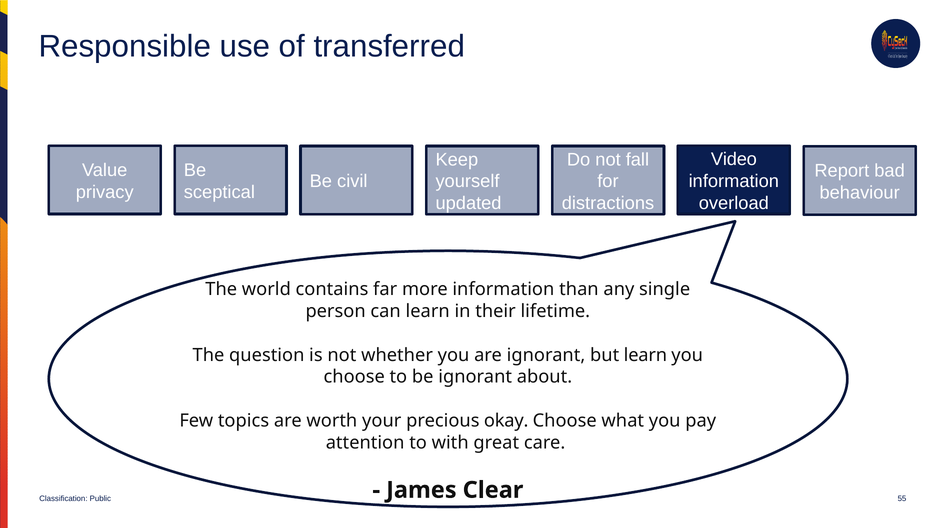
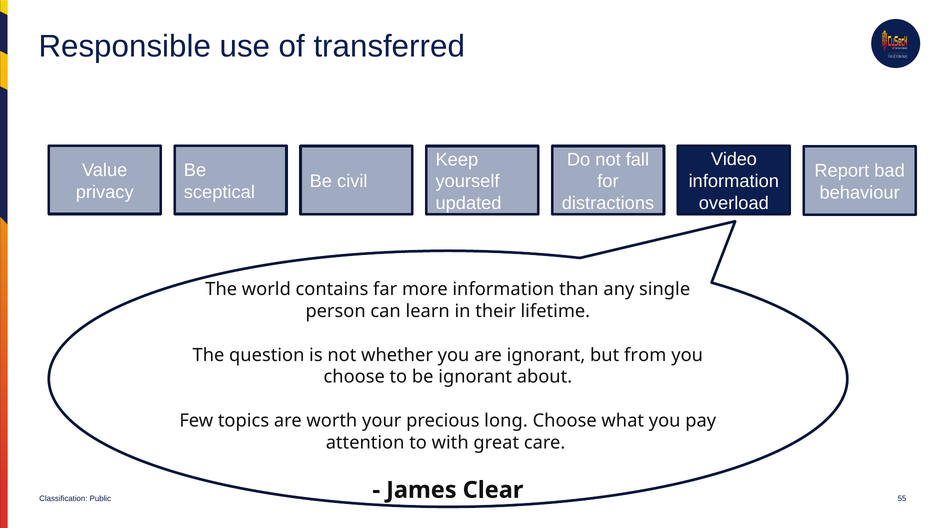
but learn: learn -> from (645, 355)
okay: okay -> long (506, 421)
